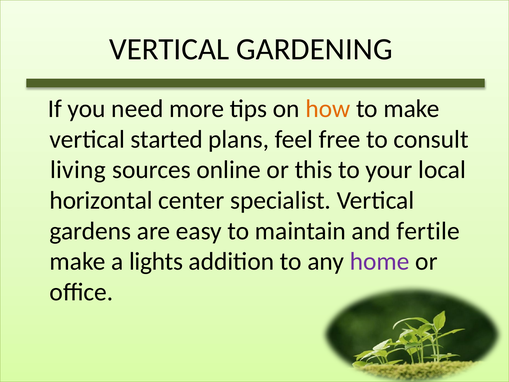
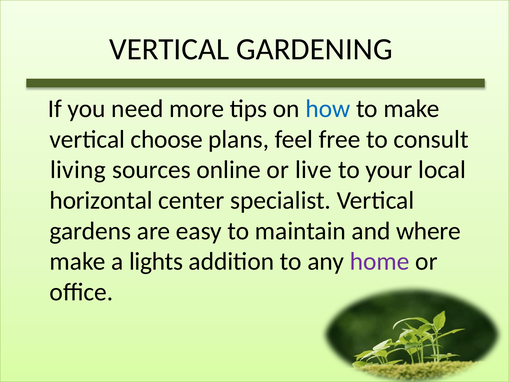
how colour: orange -> blue (328, 109)
started: started -> choose (167, 139)
this: this -> live (313, 170)
fertile: fertile -> where (428, 231)
